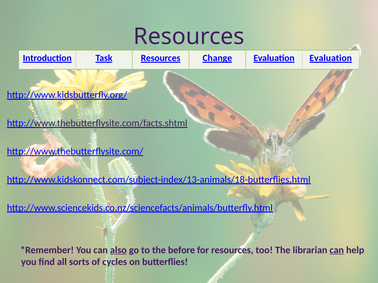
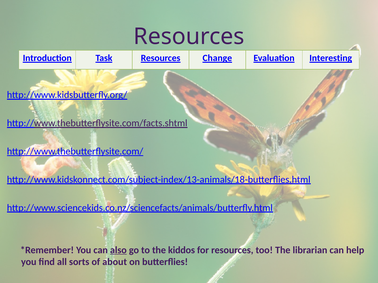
Evaluation Evaluation: Evaluation -> Interesting (331, 58)
before: before -> kiddos (182, 250)
can underline: present -> none (337, 250)
cycles: cycles -> about (115, 262)
